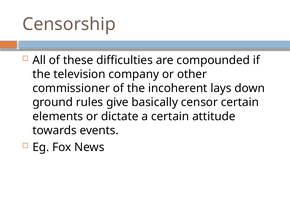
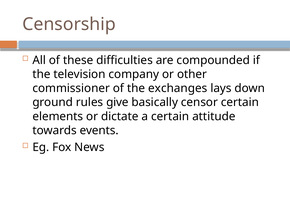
incoherent: incoherent -> exchanges (178, 88)
